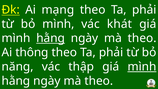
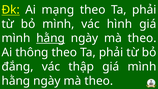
khát: khát -> hình (119, 24)
năng: năng -> đắng (18, 67)
mình underline: present -> none (142, 67)
